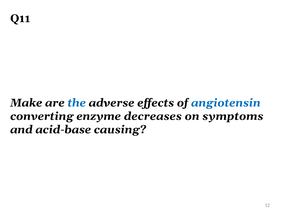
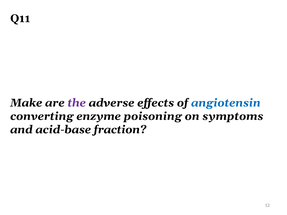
the colour: blue -> purple (77, 103)
decreases: decreases -> poisoning (153, 116)
causing: causing -> fraction (120, 130)
